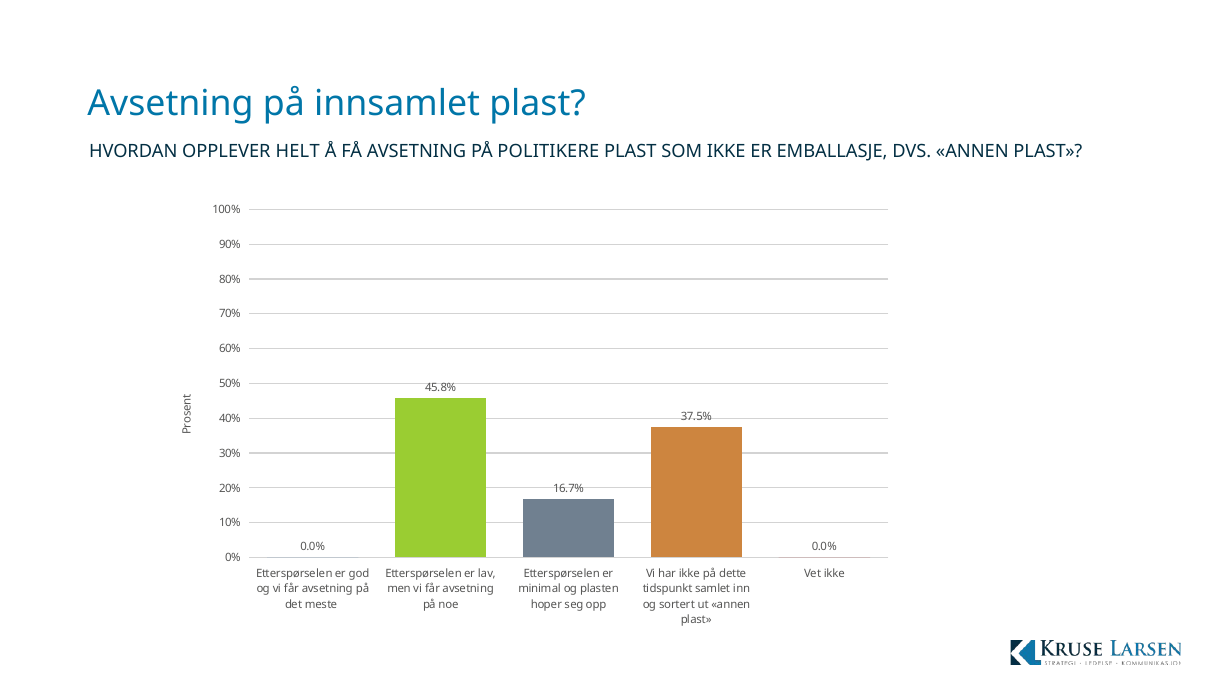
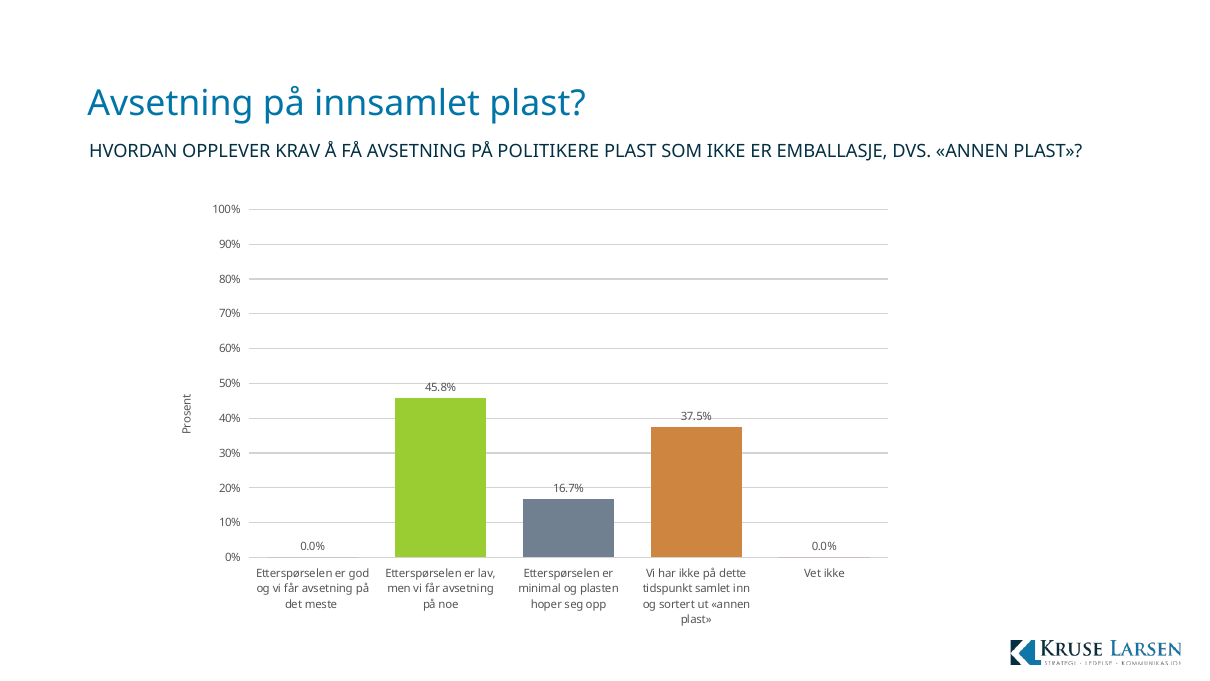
HELT: HELT -> KRAV (298, 151)
